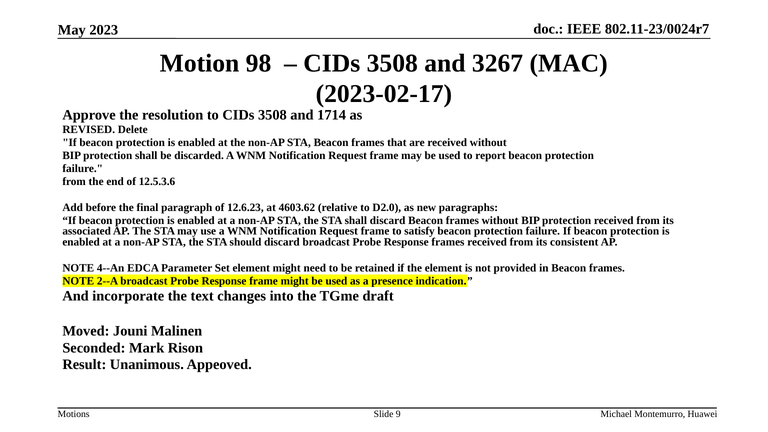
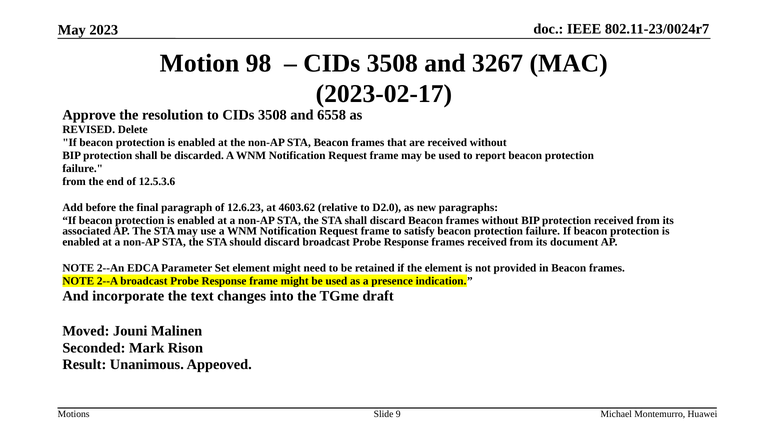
1714: 1714 -> 6558 (332, 115)
consistent: consistent -> document (574, 242)
4--An: 4--An -> 2--An (111, 268)
